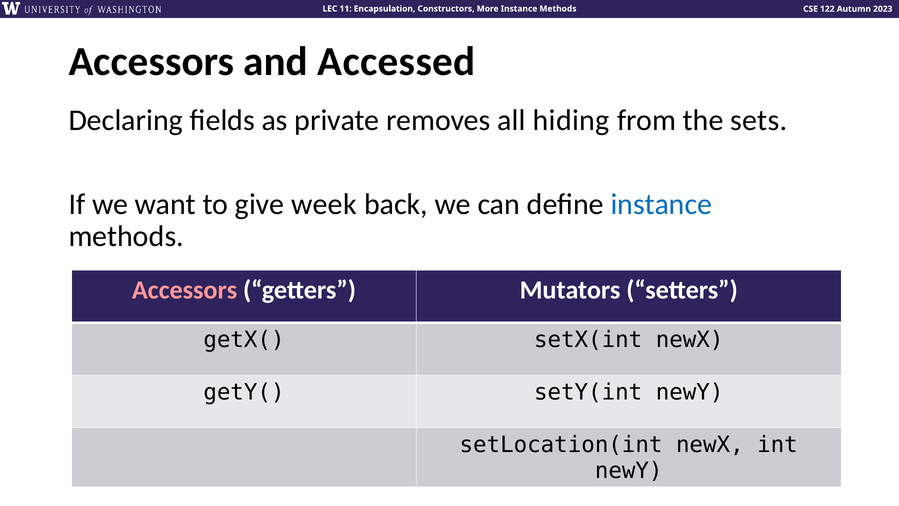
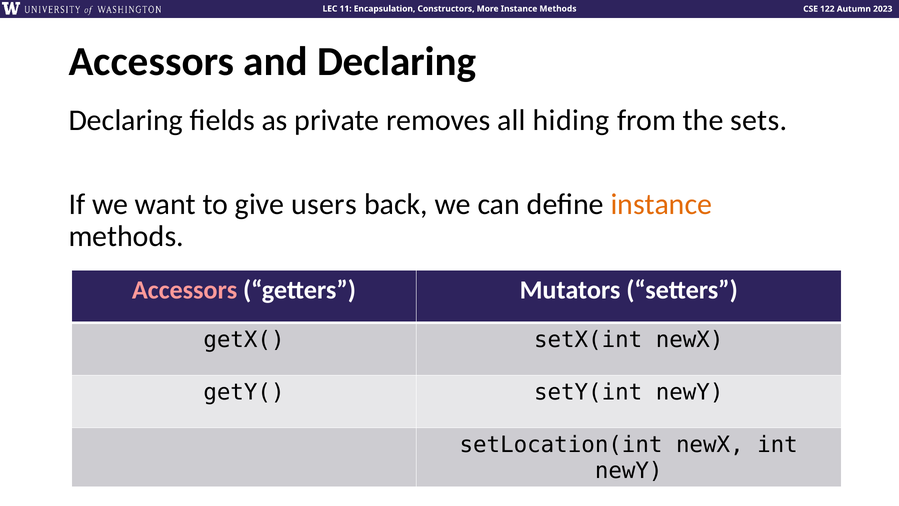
and Accessed: Accessed -> Declaring (397, 62)
week: week -> users (324, 204)
instance colour: blue -> orange (661, 204)
